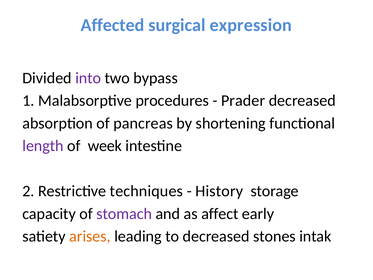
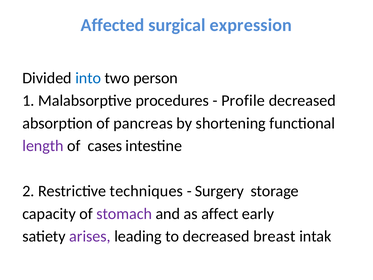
into colour: purple -> blue (88, 78)
bypass: bypass -> person (156, 78)
Prader: Prader -> Profile (243, 101)
week: week -> cases (105, 146)
History: History -> Surgery (219, 191)
arises colour: orange -> purple (90, 236)
stones: stones -> breast (274, 236)
